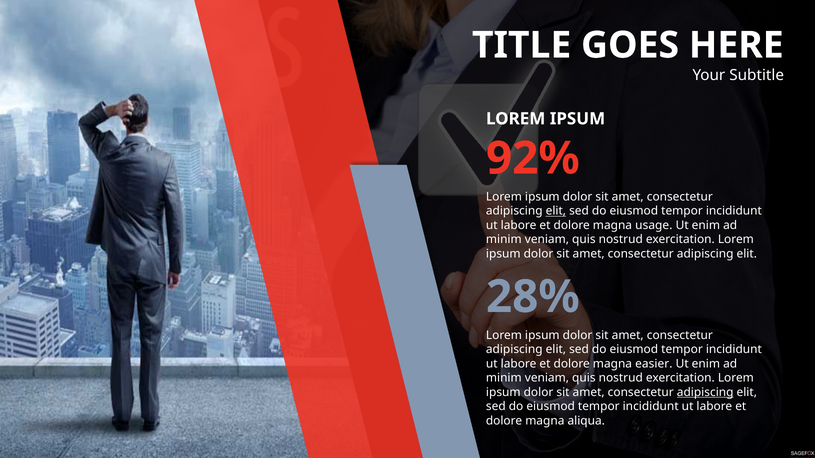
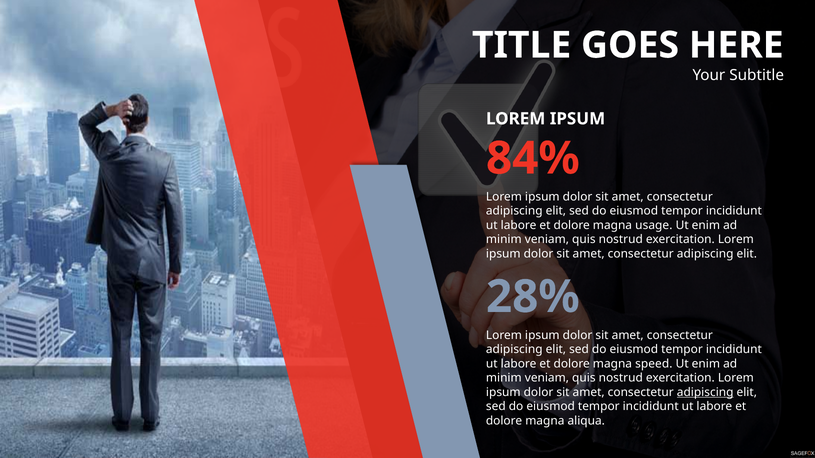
92%: 92% -> 84% (533, 159)
elit underline: present -> none (556, 211)
easier: easier -> speed (654, 364)
